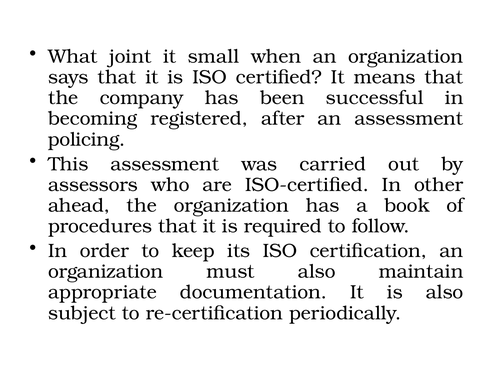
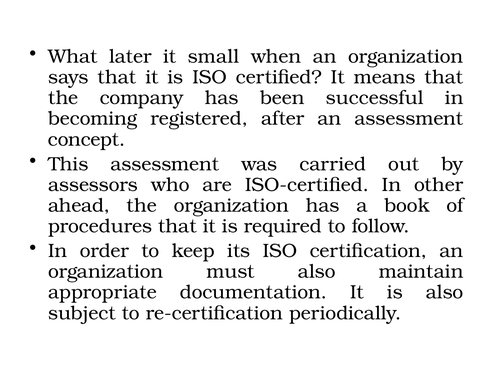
joint: joint -> later (130, 56)
policing: policing -> concept (87, 139)
